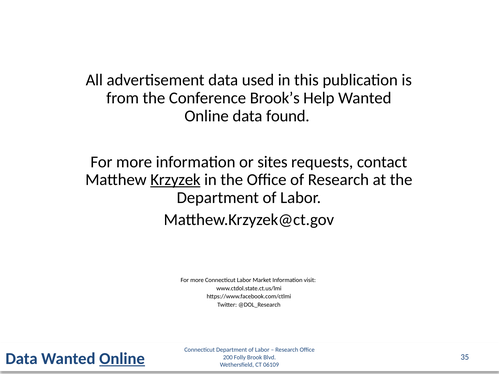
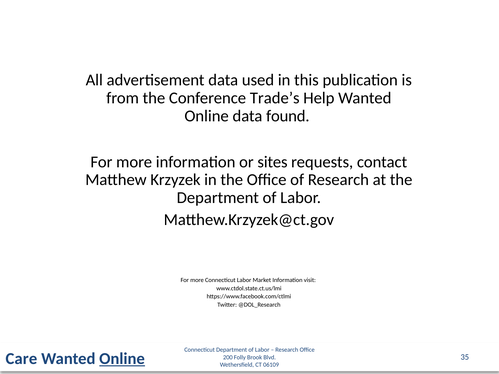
Brook’s: Brook’s -> Trade’s (275, 98)
Krzyzek underline: present -> none (175, 180)
Data: Data -> Care (21, 359)
